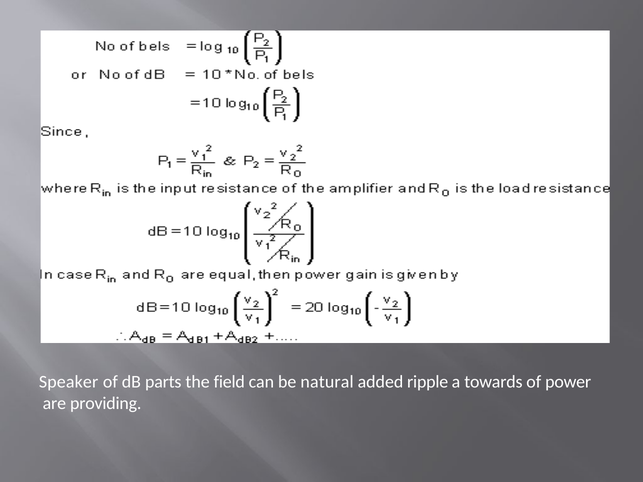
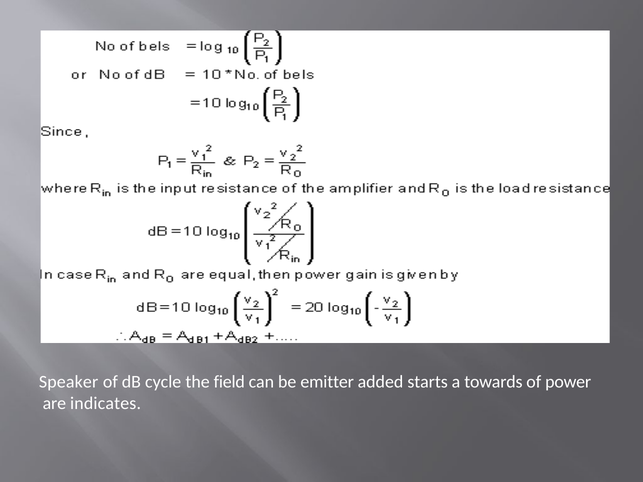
parts: parts -> cycle (163, 382)
natural: natural -> emitter (327, 382)
ripple: ripple -> starts (428, 382)
providing: providing -> indicates (106, 404)
